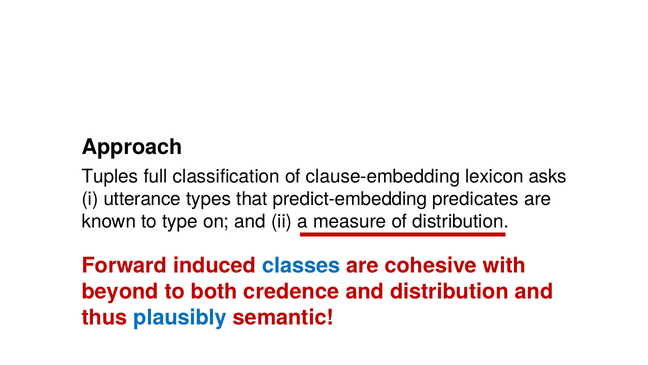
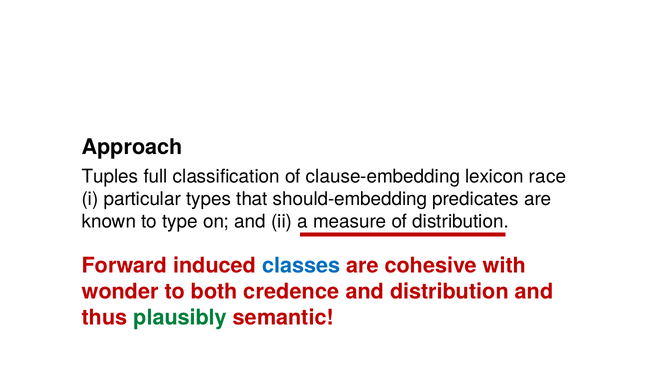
asks: asks -> race (548, 176)
utterance: utterance -> particular (142, 199)
predict-embedding: predict-embedding -> should-embedding (350, 199)
beyond: beyond -> wonder (120, 291)
plausibly colour: blue -> green (180, 317)
